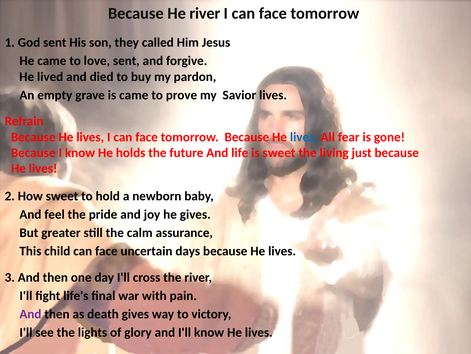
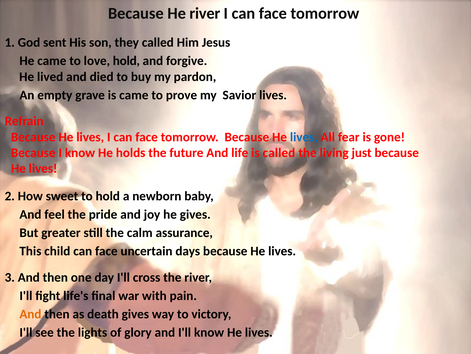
love sent: sent -> hold (126, 61)
is sweet: sweet -> called (279, 152)
And colour: purple -> orange (30, 313)
